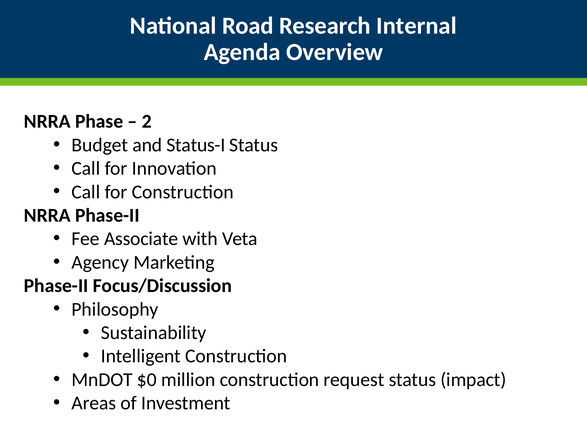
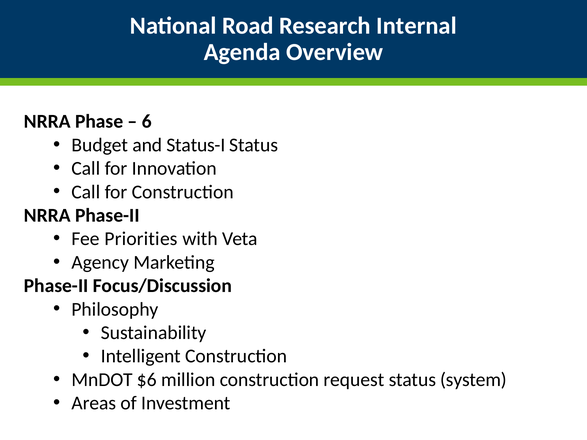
2: 2 -> 6 (147, 122)
Associate: Associate -> Priorities (141, 239)
$0: $0 -> $6 (147, 380)
impact: impact -> system (473, 380)
